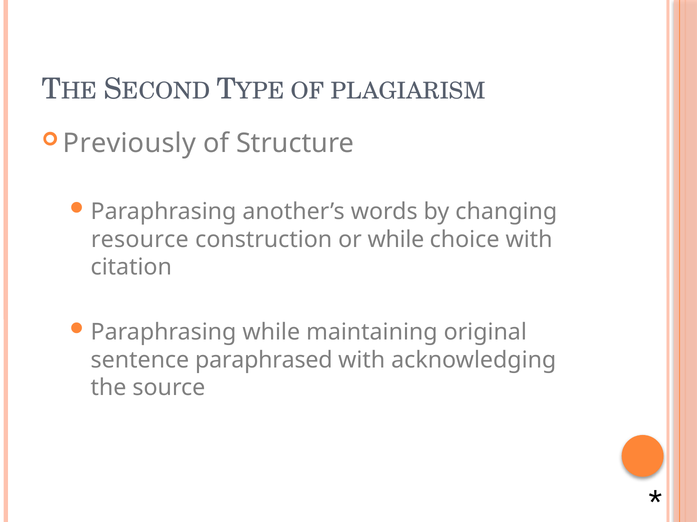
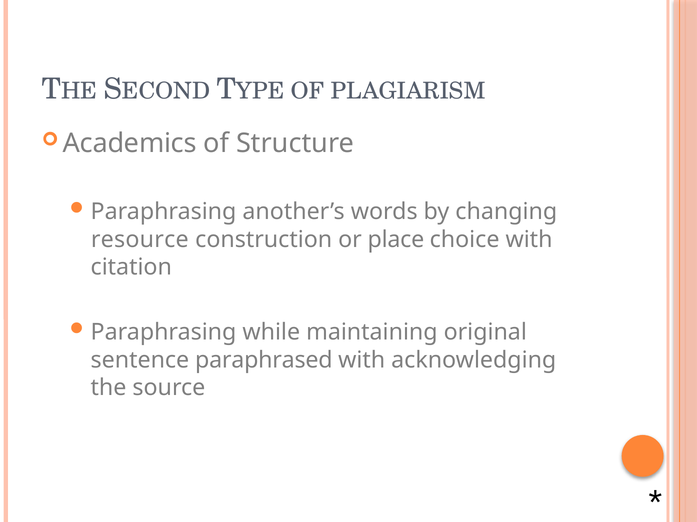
Previously: Previously -> Academics (130, 144)
or while: while -> place (396, 240)
